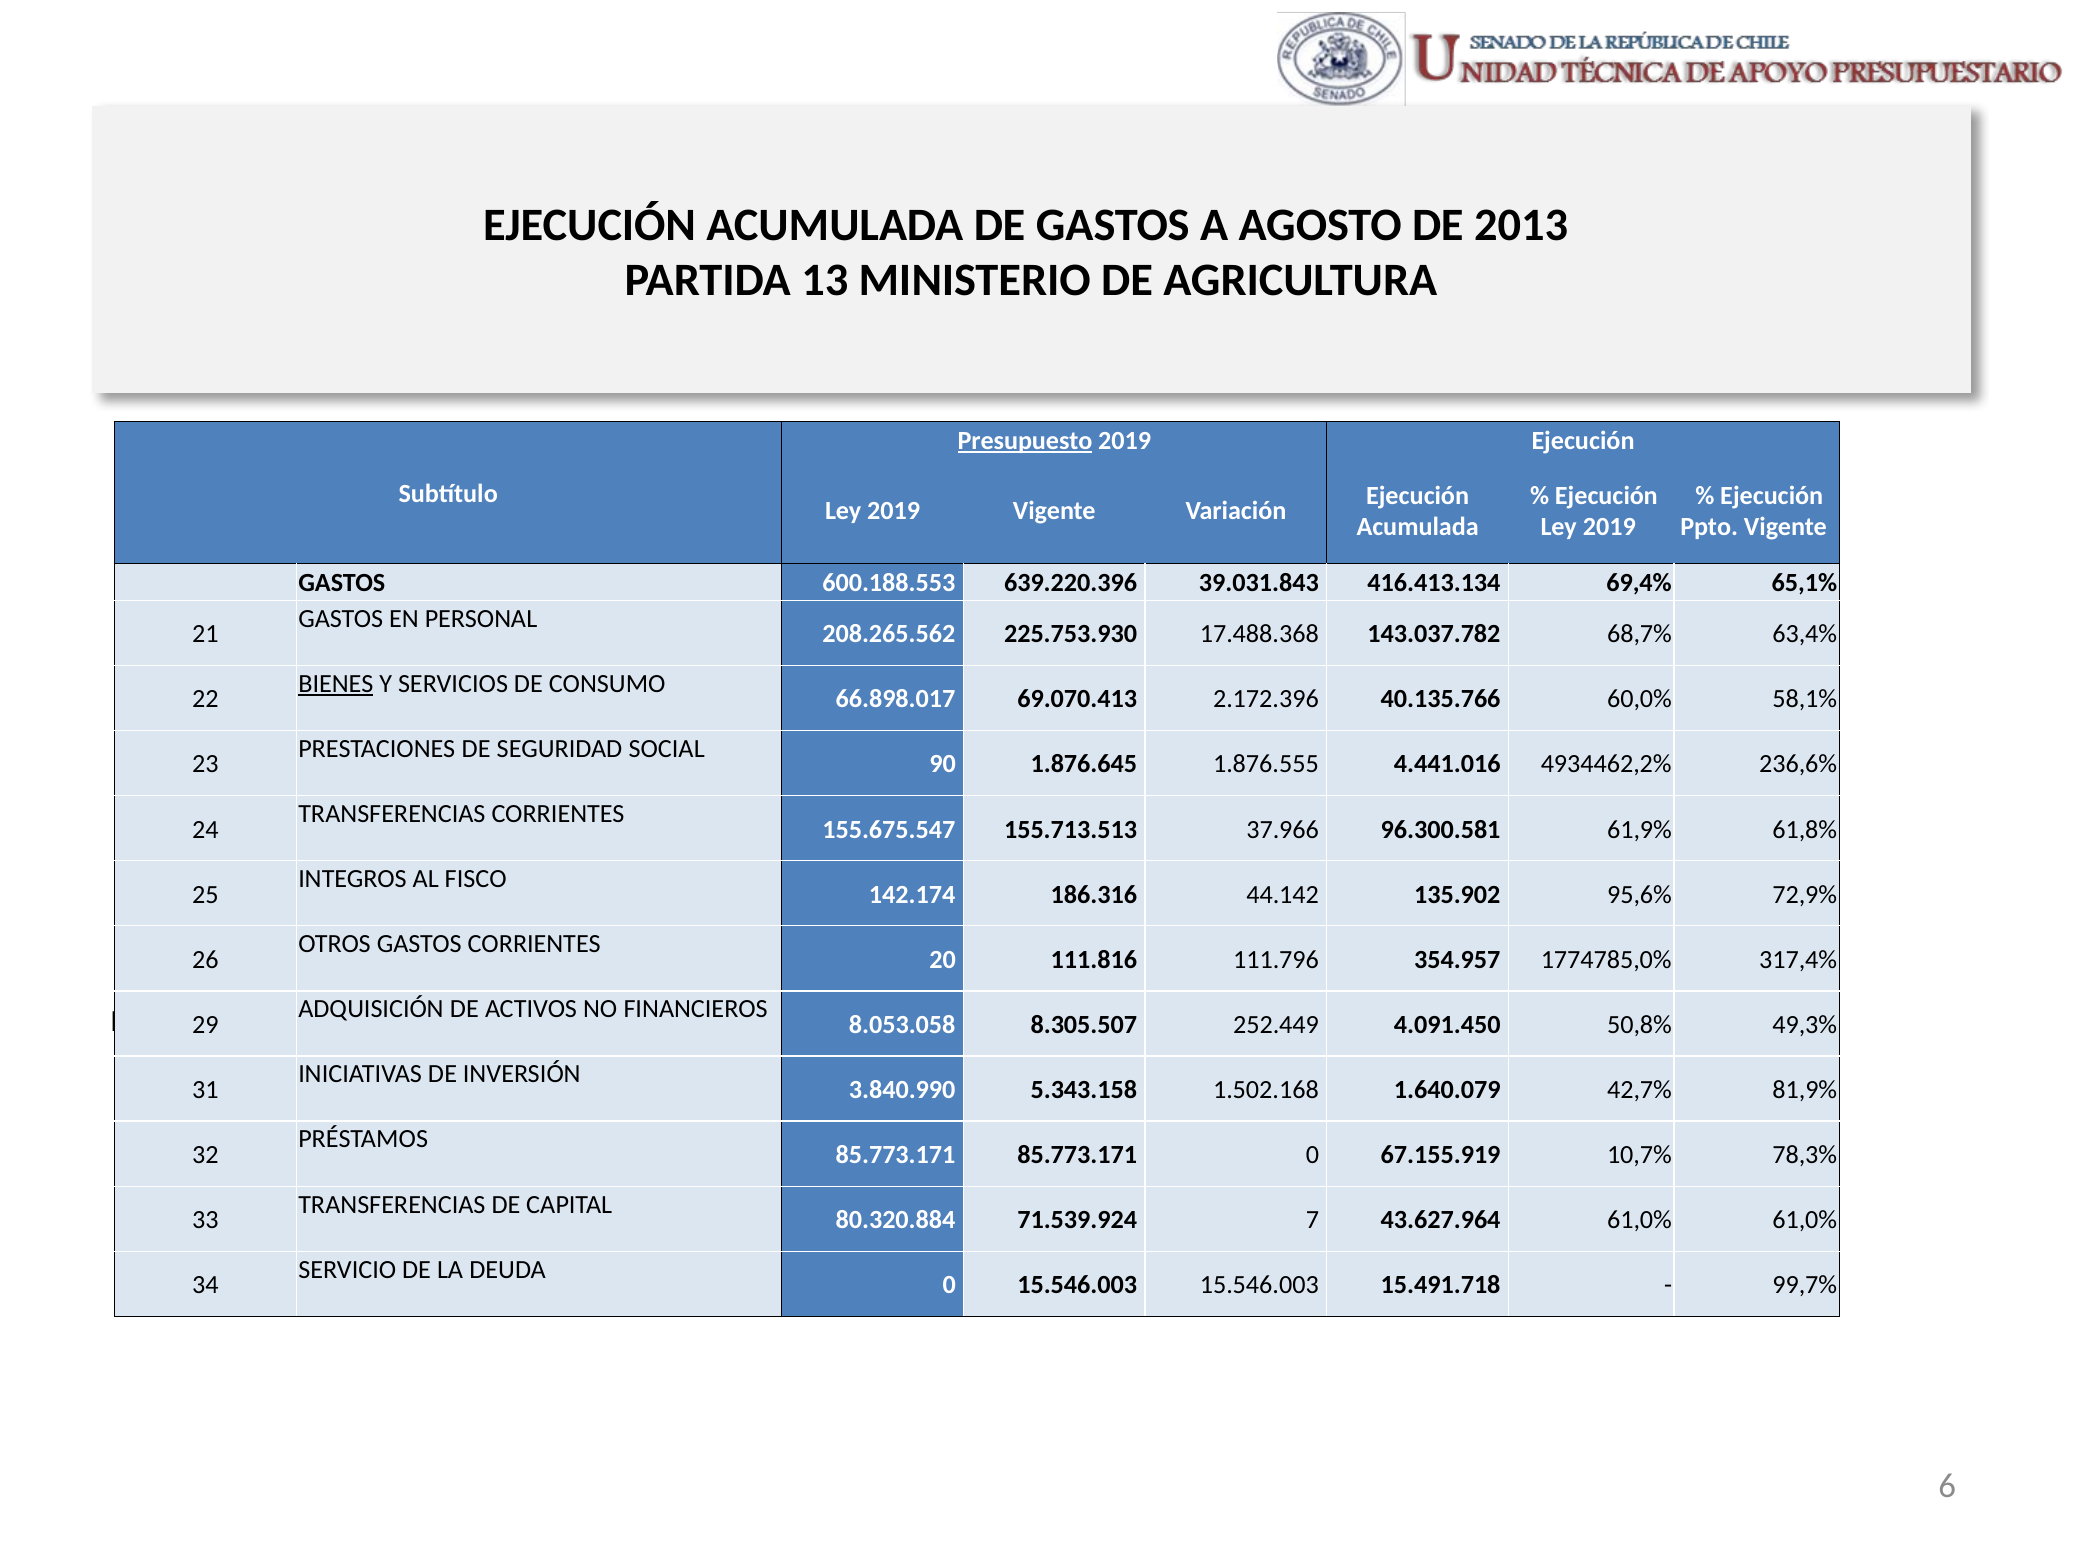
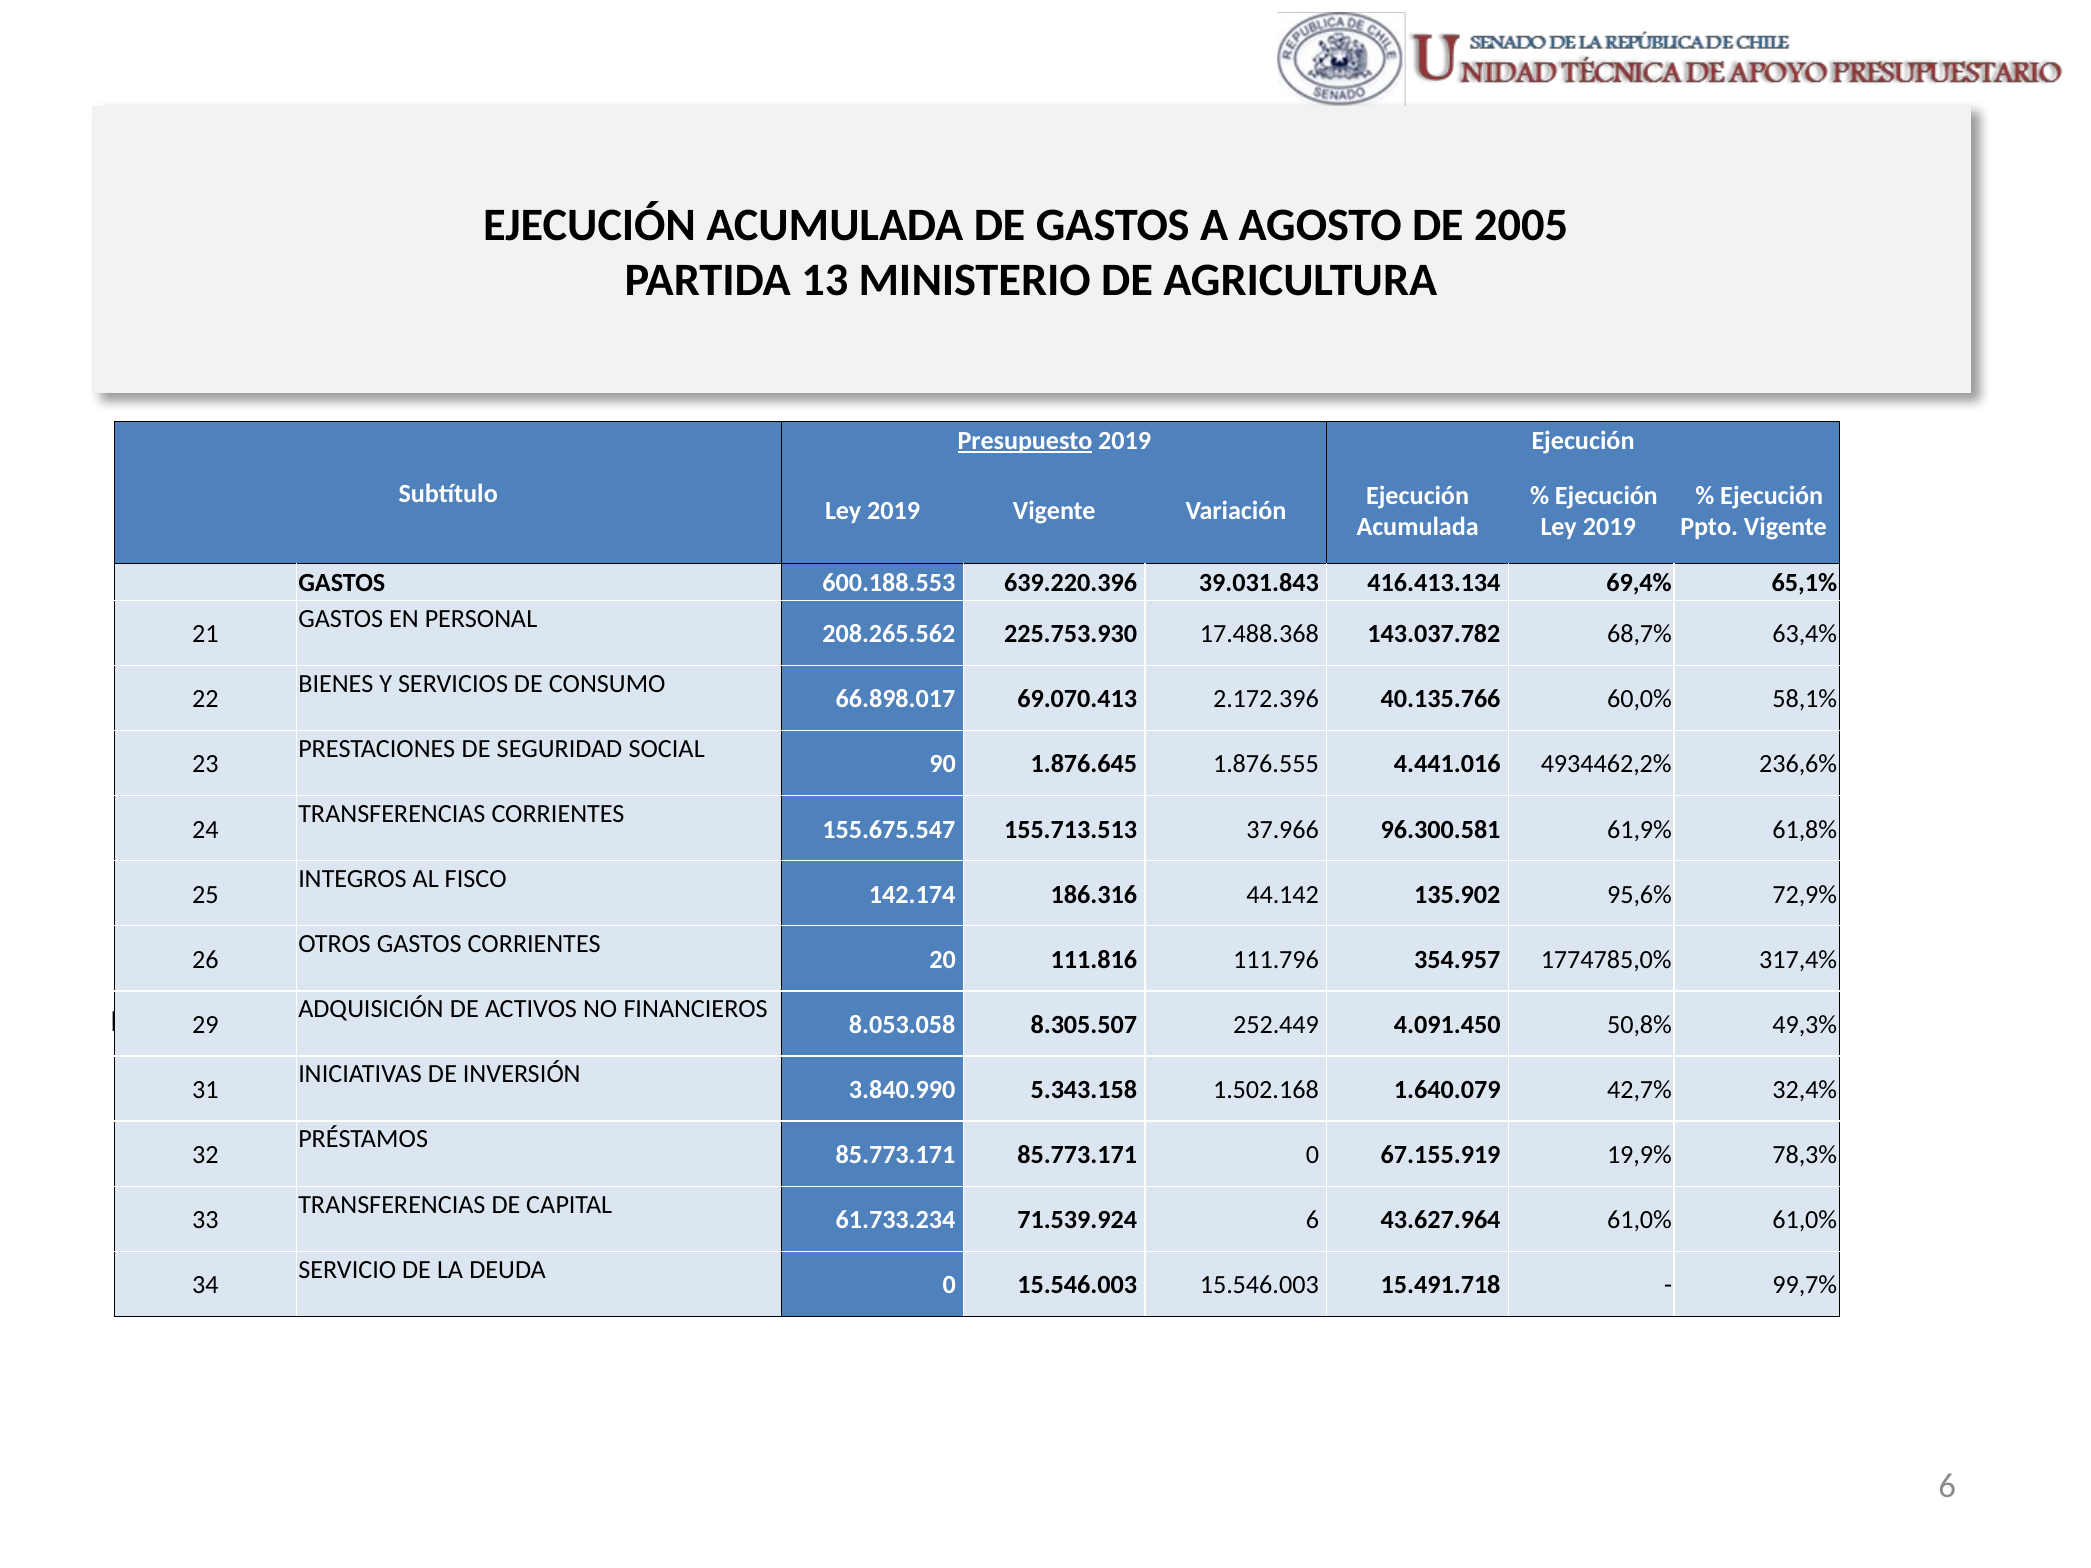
2013: 2013 -> 2005 (1521, 225)
BIENES underline: present -> none (336, 684)
81,9%: 81,9% -> 32,4% (1805, 1090)
10,7%: 10,7% -> 19,9% (1639, 1155)
80.320.884: 80.320.884 -> 61.733.234 (896, 1220)
71.539.924 7: 7 -> 6 (1313, 1220)
